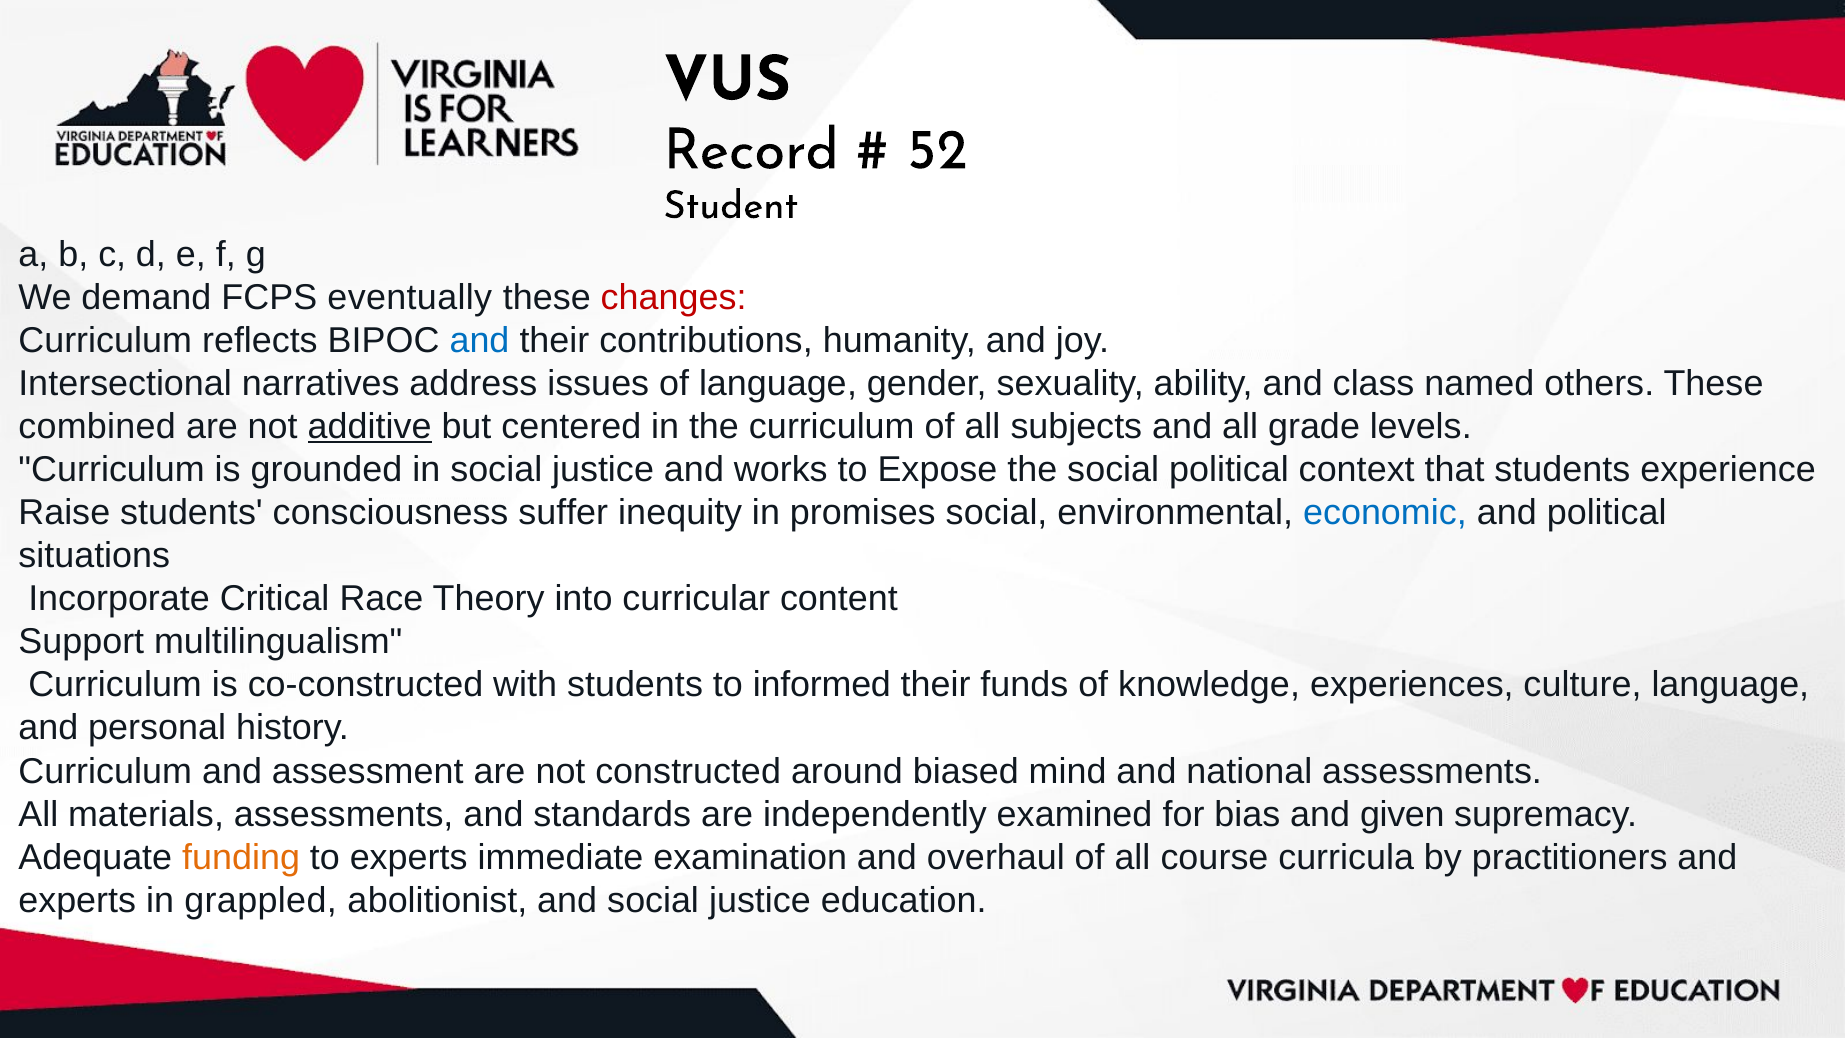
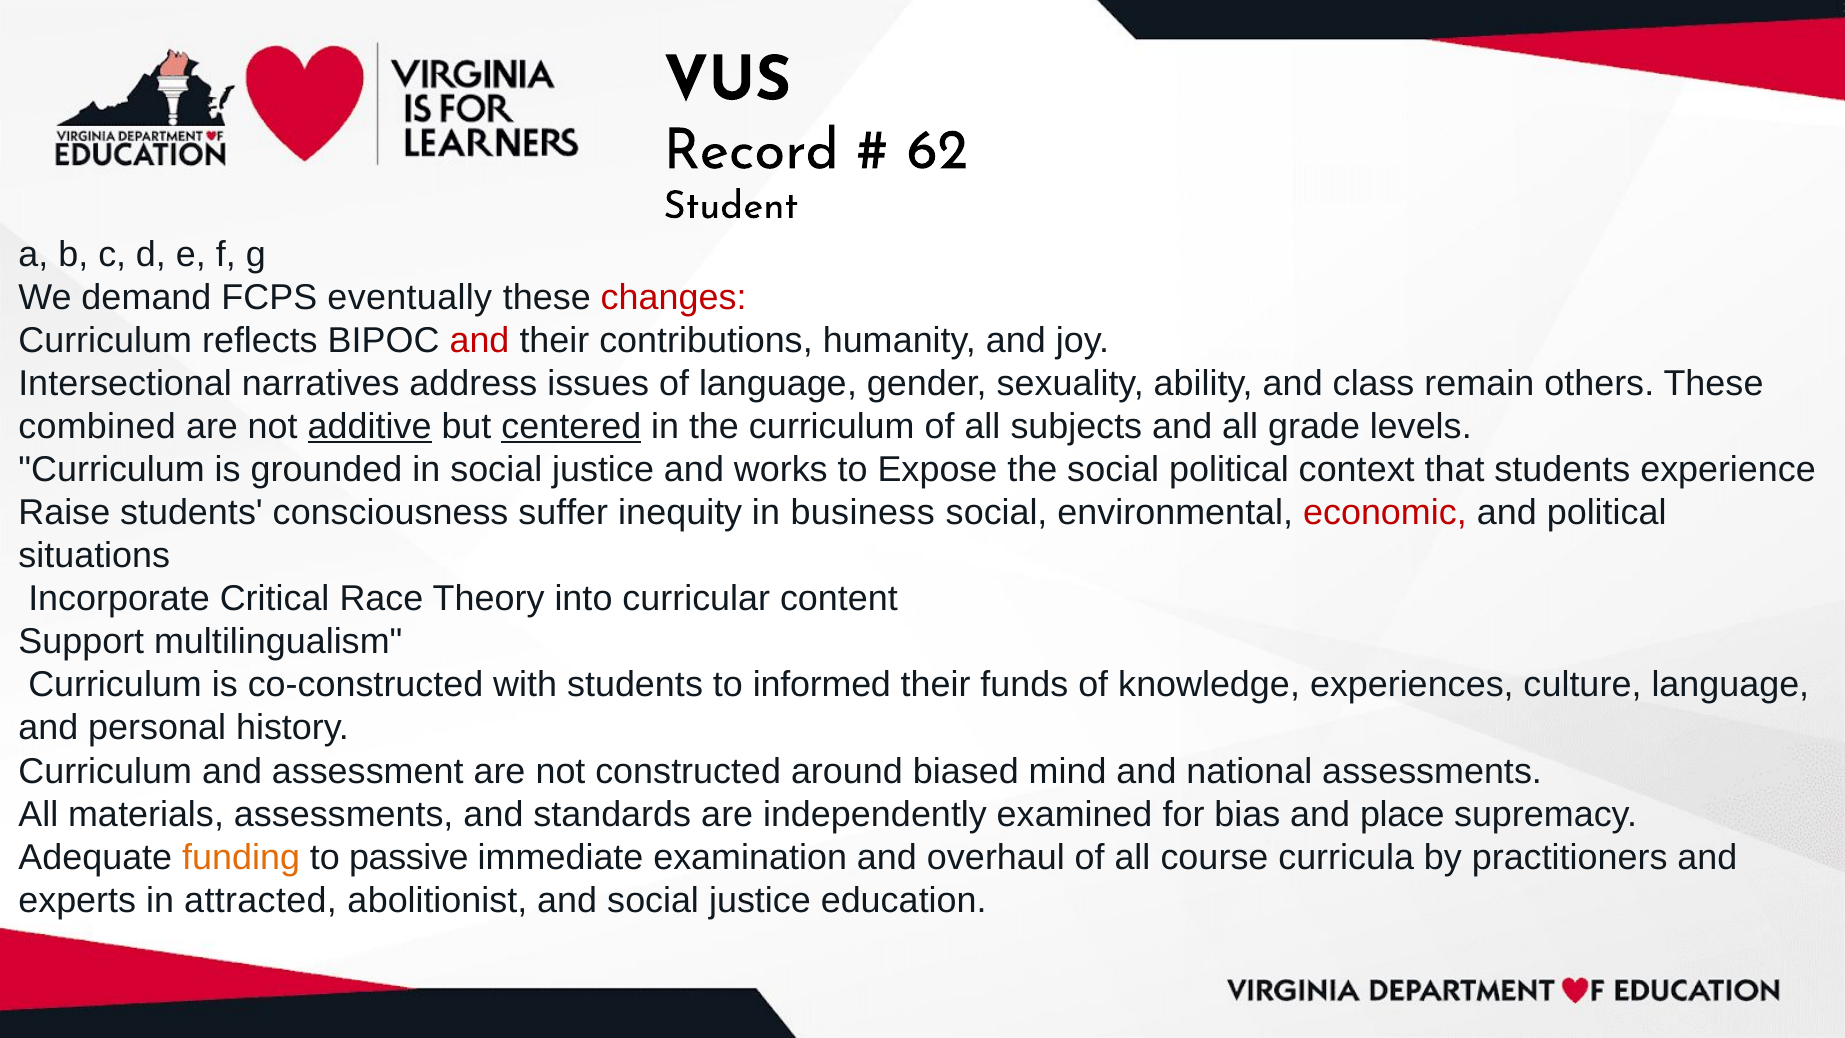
52: 52 -> 62 (937, 150)
and colour: blue -> red (480, 340)
named: named -> remain (1479, 383)
centered underline: none -> present (571, 426)
promises: promises -> business (863, 513)
economic colour: blue -> red (1385, 513)
given: given -> place (1402, 814)
to experts: experts -> passive (409, 857)
grappled: grappled -> attracted (261, 900)
